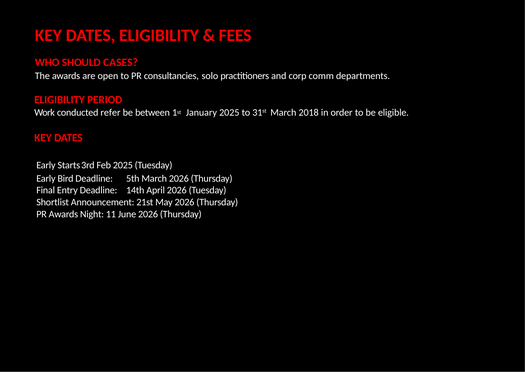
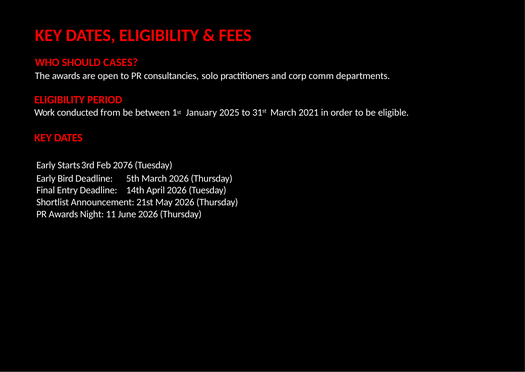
refer: refer -> from (110, 112)
2018: 2018 -> 2021 (309, 112)
Feb 2025: 2025 -> 2076 (123, 165)
